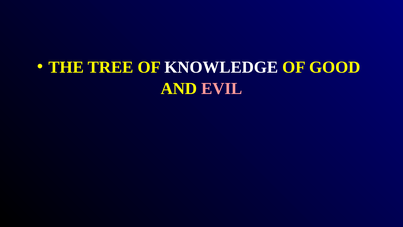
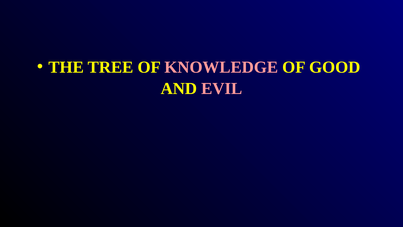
KNOWLEDGE colour: white -> pink (221, 67)
